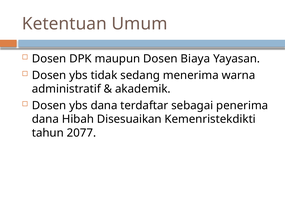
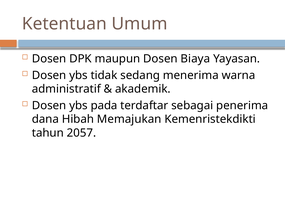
ybs dana: dana -> pada (104, 106)
Disesuaikan: Disesuaikan -> Memajukan (129, 120)
2077: 2077 -> 2057 (81, 133)
